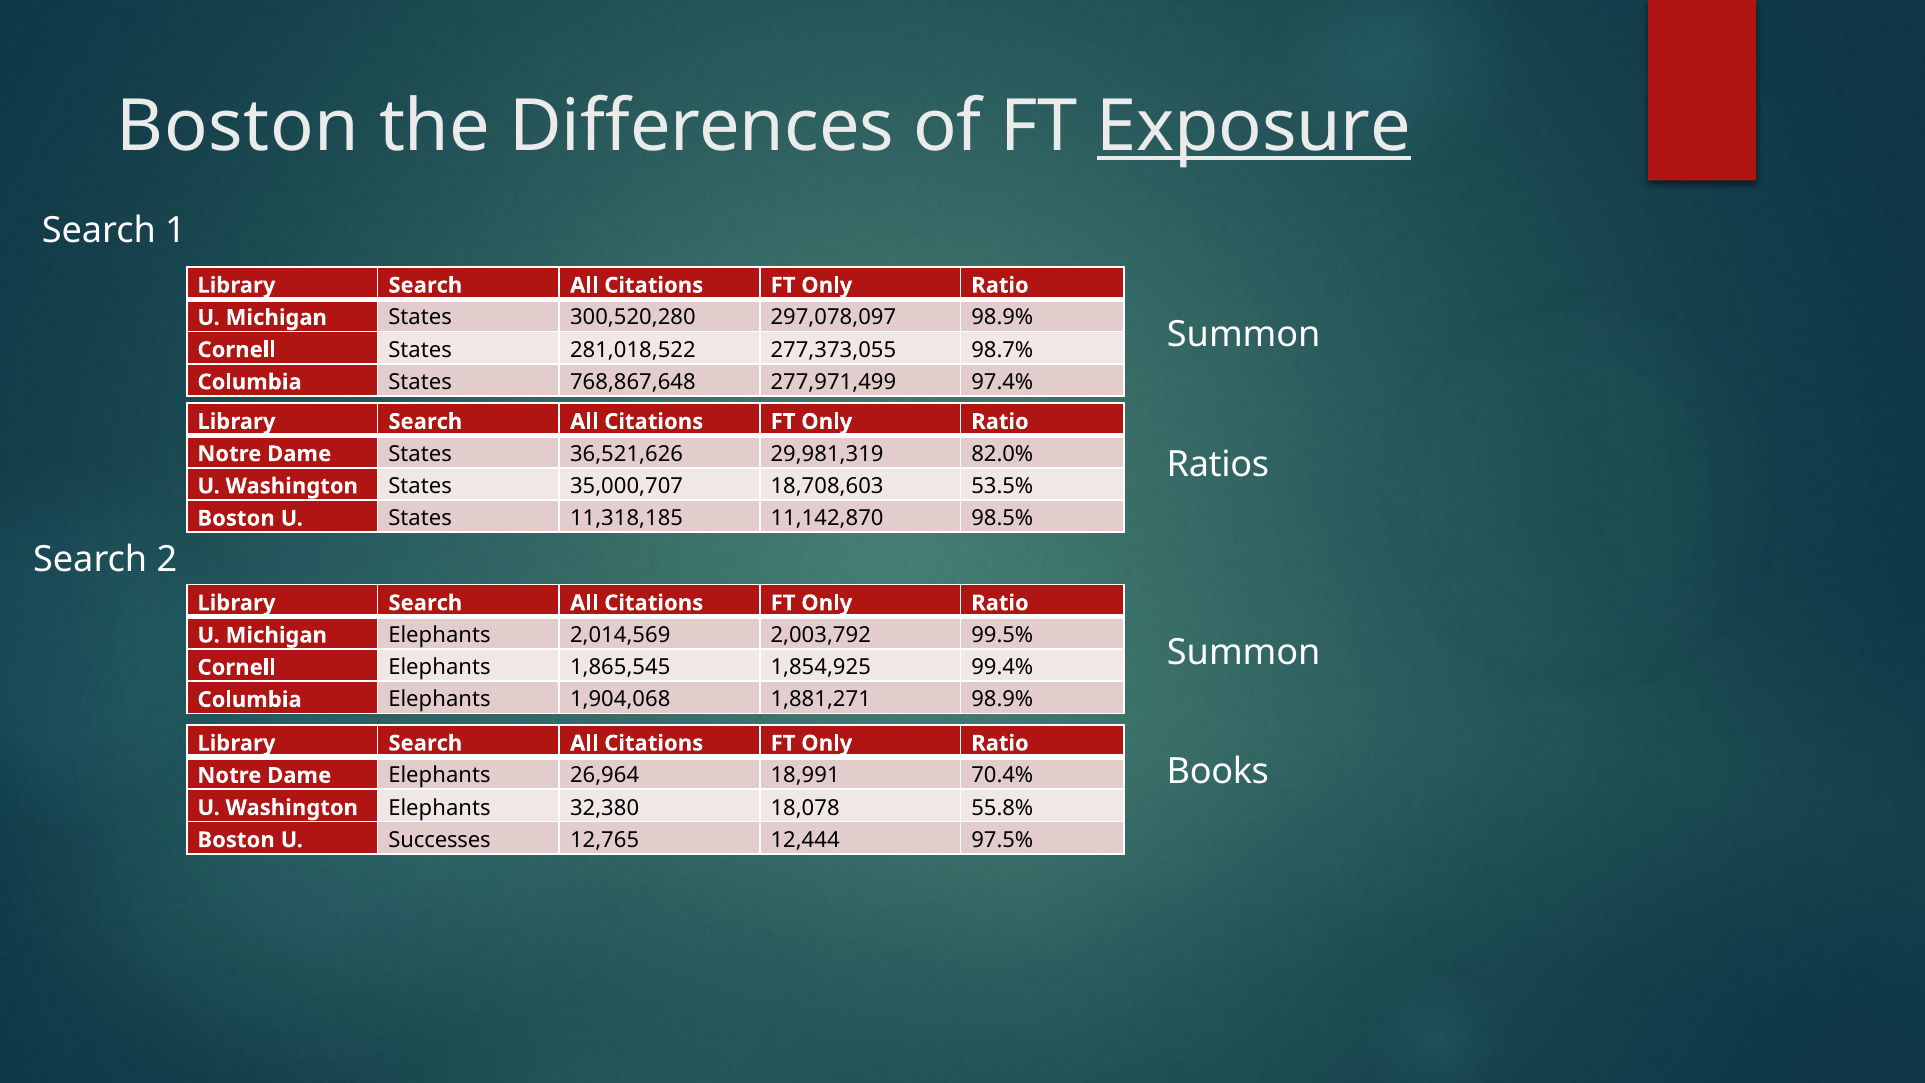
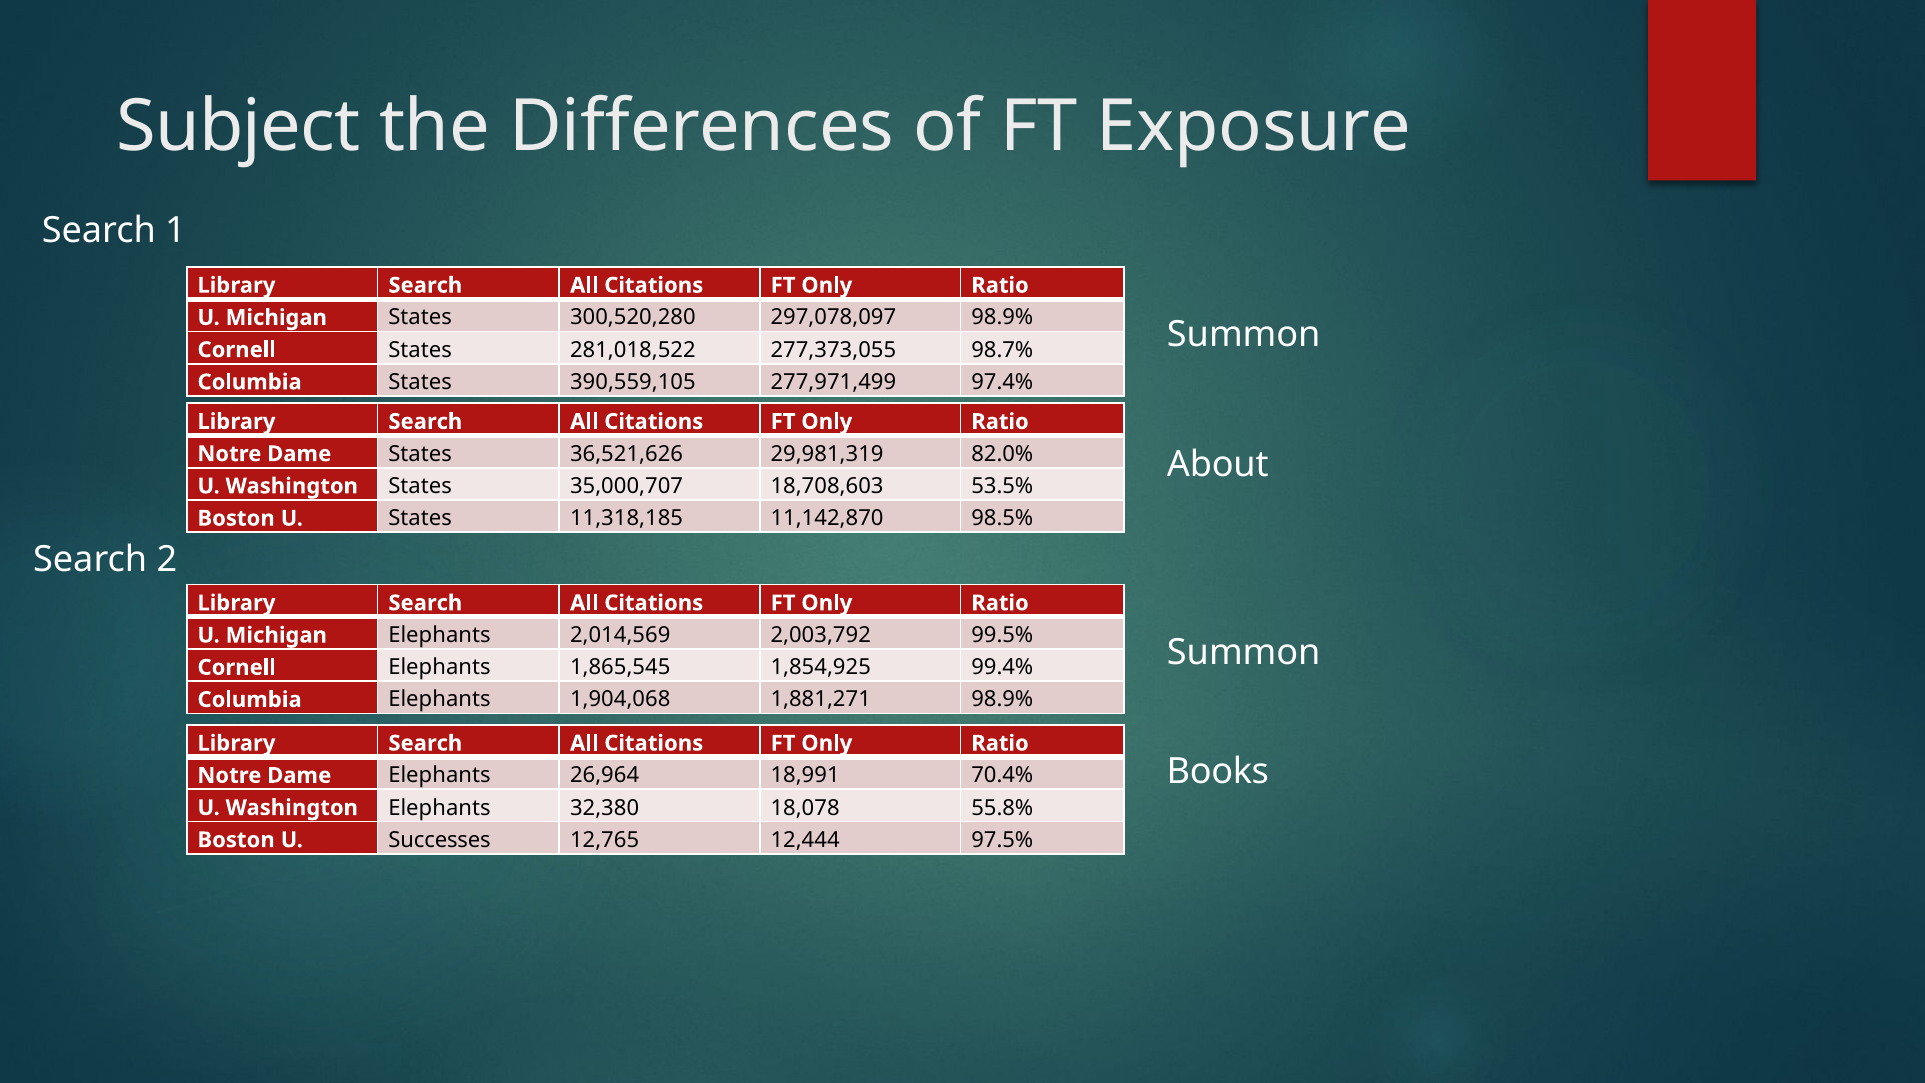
Boston: Boston -> Subject (239, 127)
Exposure underline: present -> none (1254, 127)
768,867,648: 768,867,648 -> 390,559,105 (633, 382)
Ratios: Ratios -> About (1218, 465)
